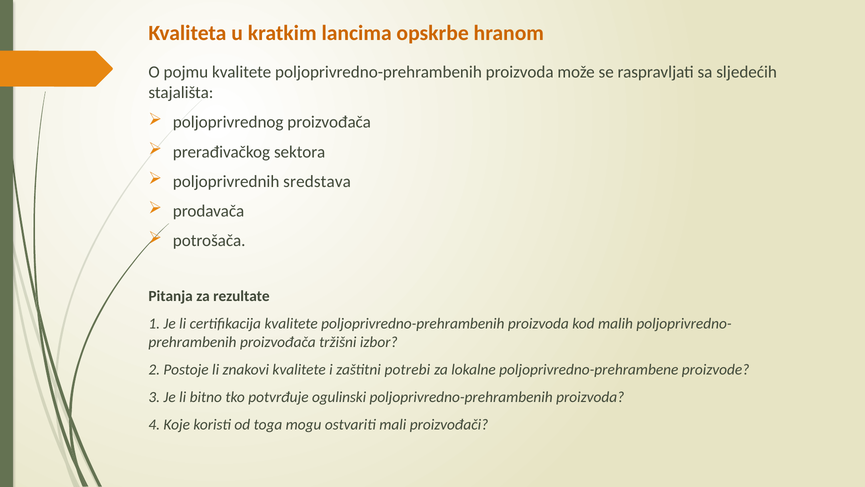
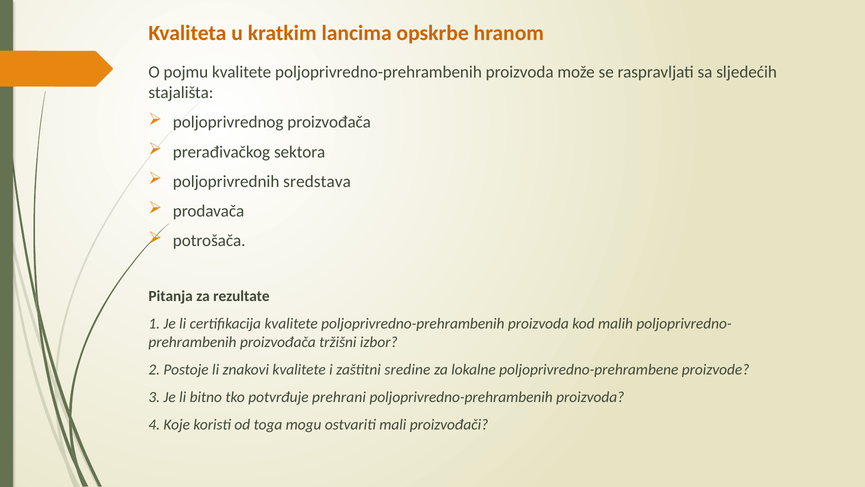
potrebi: potrebi -> sredine (407, 369)
ogulinski: ogulinski -> prehrani (339, 397)
